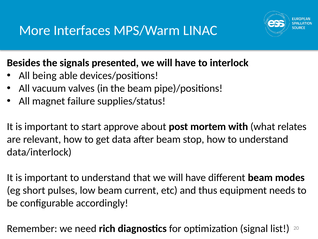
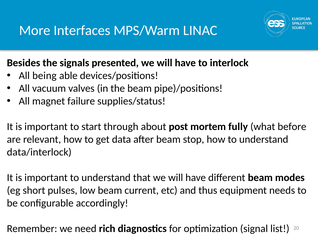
approve: approve -> through (121, 126)
with: with -> fully (238, 126)
relates: relates -> before (292, 126)
